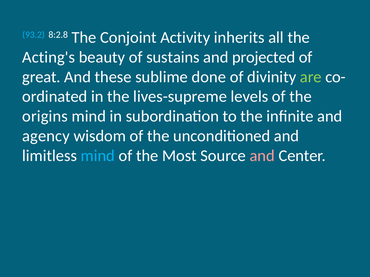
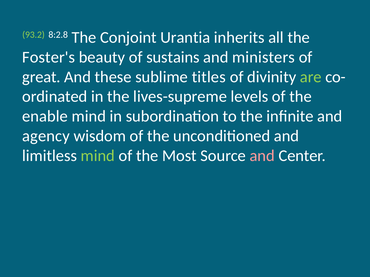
93.2 colour: light blue -> light green (33, 35)
Activity: Activity -> Urantia (185, 38)
Acting's: Acting's -> Foster's (49, 57)
projected: projected -> ministers (263, 57)
done: done -> titles (209, 77)
origins: origins -> enable (45, 116)
mind colour: light blue -> light green (98, 156)
